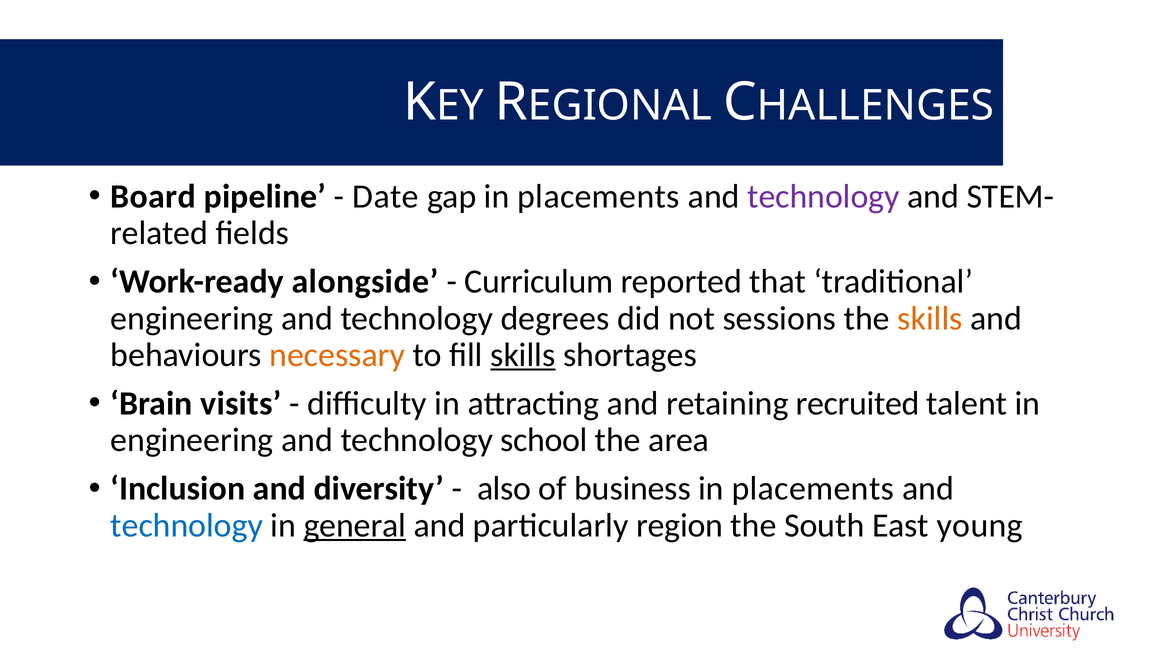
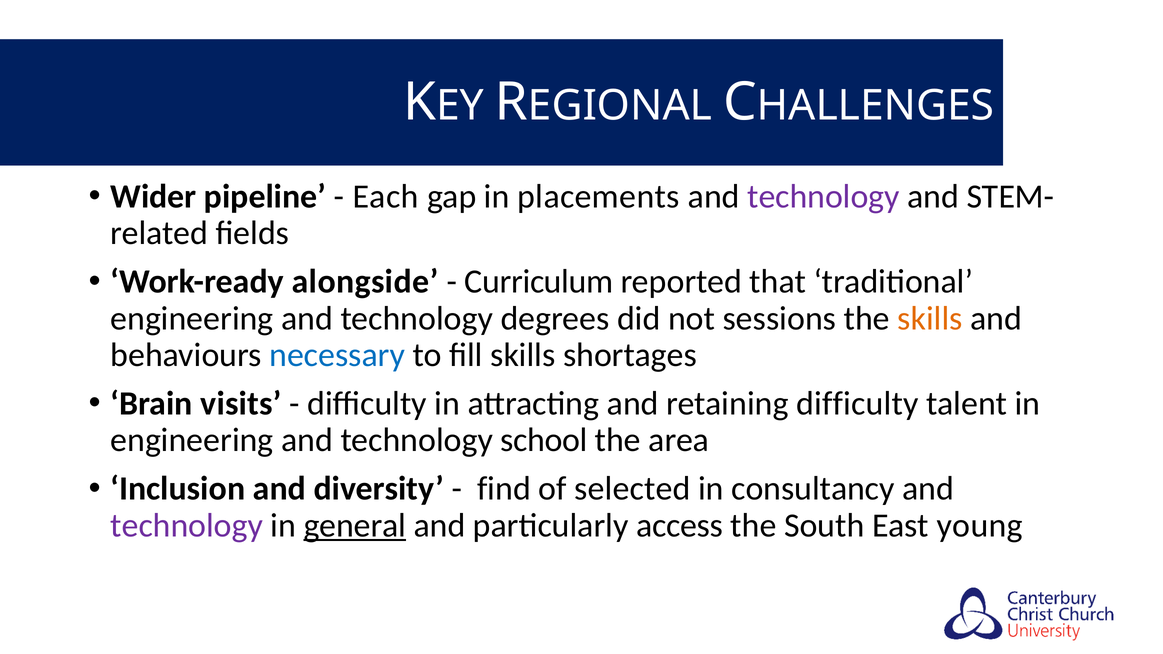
Board: Board -> Wider (153, 197)
Date: Date -> Each (385, 197)
necessary colour: orange -> blue (337, 355)
skills underline: present -> none (523, 355)
retaining recruited: recruited -> difficulty (857, 404)
also: also -> find (504, 489)
business: business -> selected (632, 489)
placements: placements -> consultancy (813, 489)
technology colour: blue -> purple (187, 526)
region: region -> access (680, 526)
